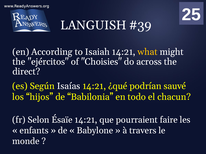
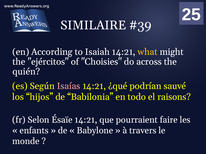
LANGUISH: LANGUISH -> SIMILAIRE (93, 25)
direct: direct -> quién (26, 72)
Isaías colour: white -> pink (69, 86)
chacun: chacun -> raisons (174, 97)
